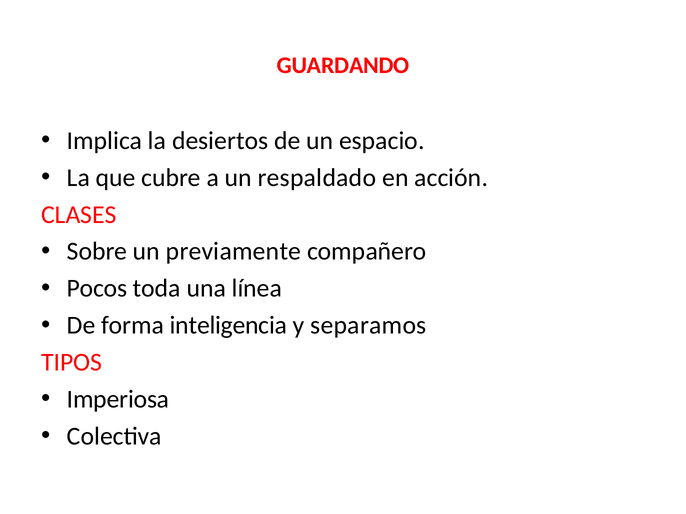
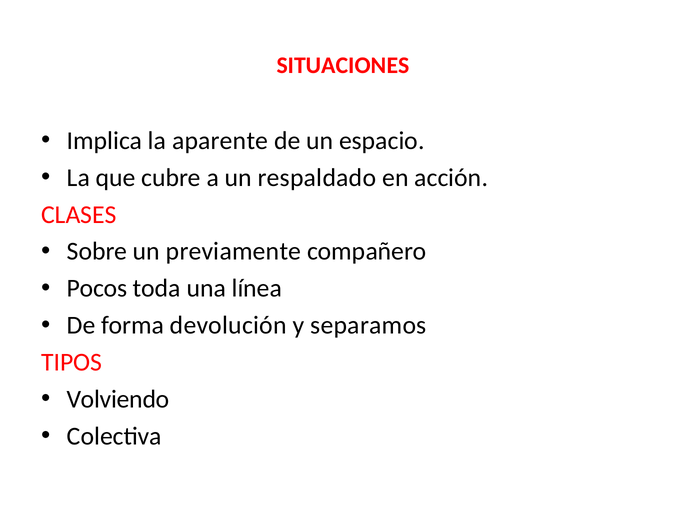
GUARDANDO: GUARDANDO -> SITUACIONES (343, 66)
desiertos: desiertos -> aparente (220, 141)
inteligencia: inteligencia -> devolución (228, 326)
Imperiosa: Imperiosa -> Volviendo (118, 400)
